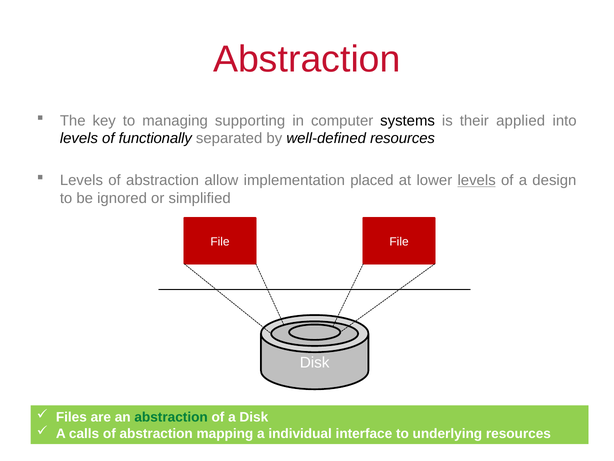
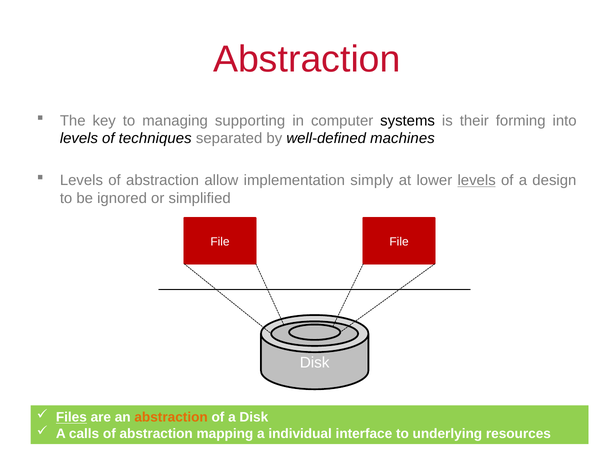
applied: applied -> forming (521, 121)
functionally: functionally -> techniques (155, 138)
well-defined resources: resources -> machines (402, 138)
placed: placed -> simply (372, 180)
Files underline: none -> present (71, 417)
abstraction colour: green -> orange (171, 417)
